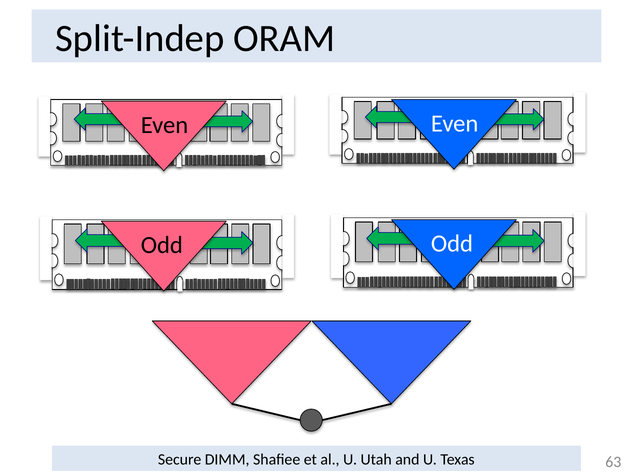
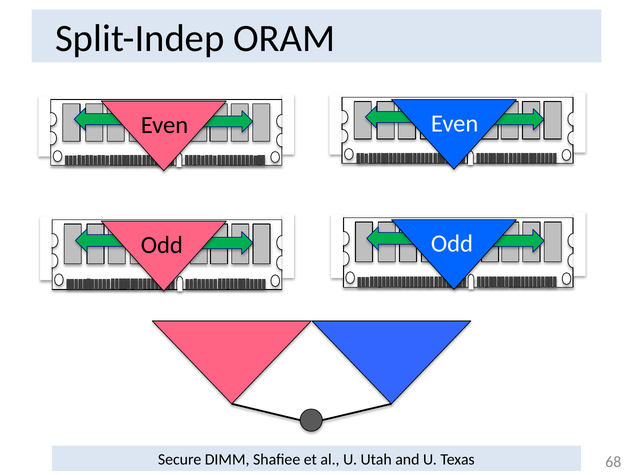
63: 63 -> 68 (613, 462)
